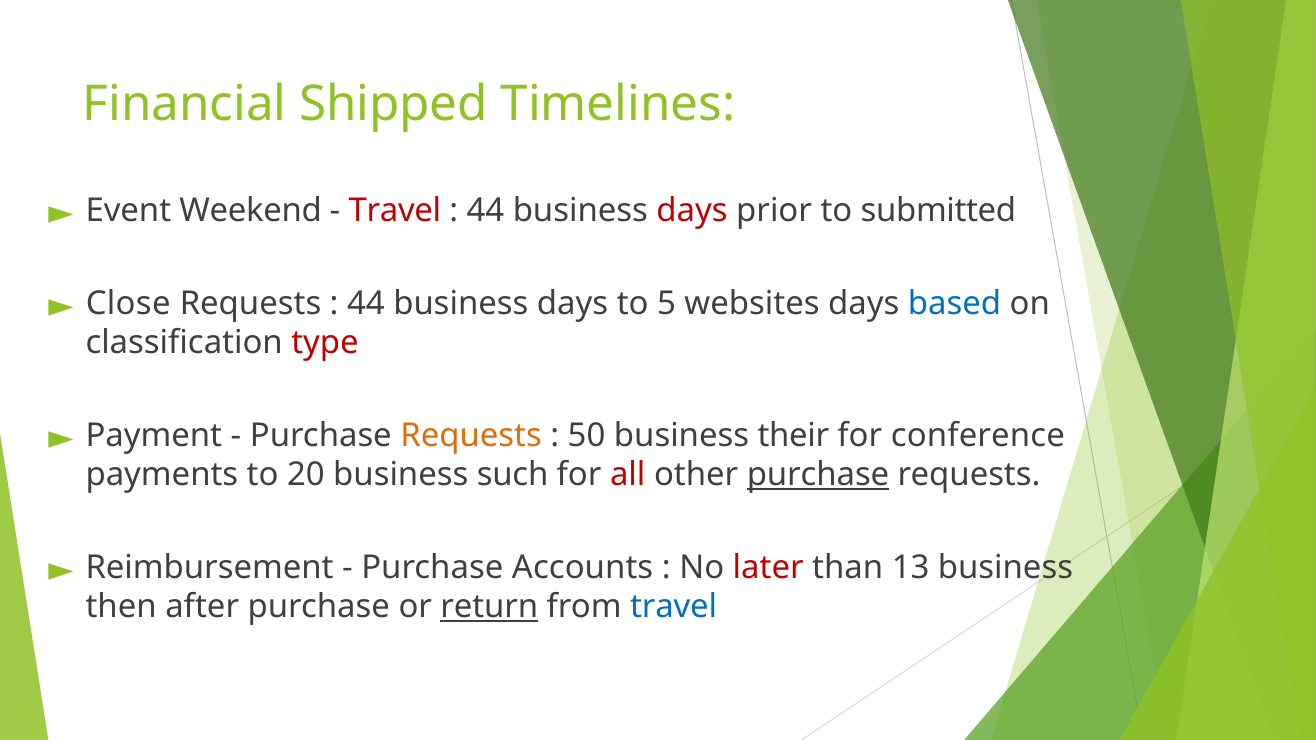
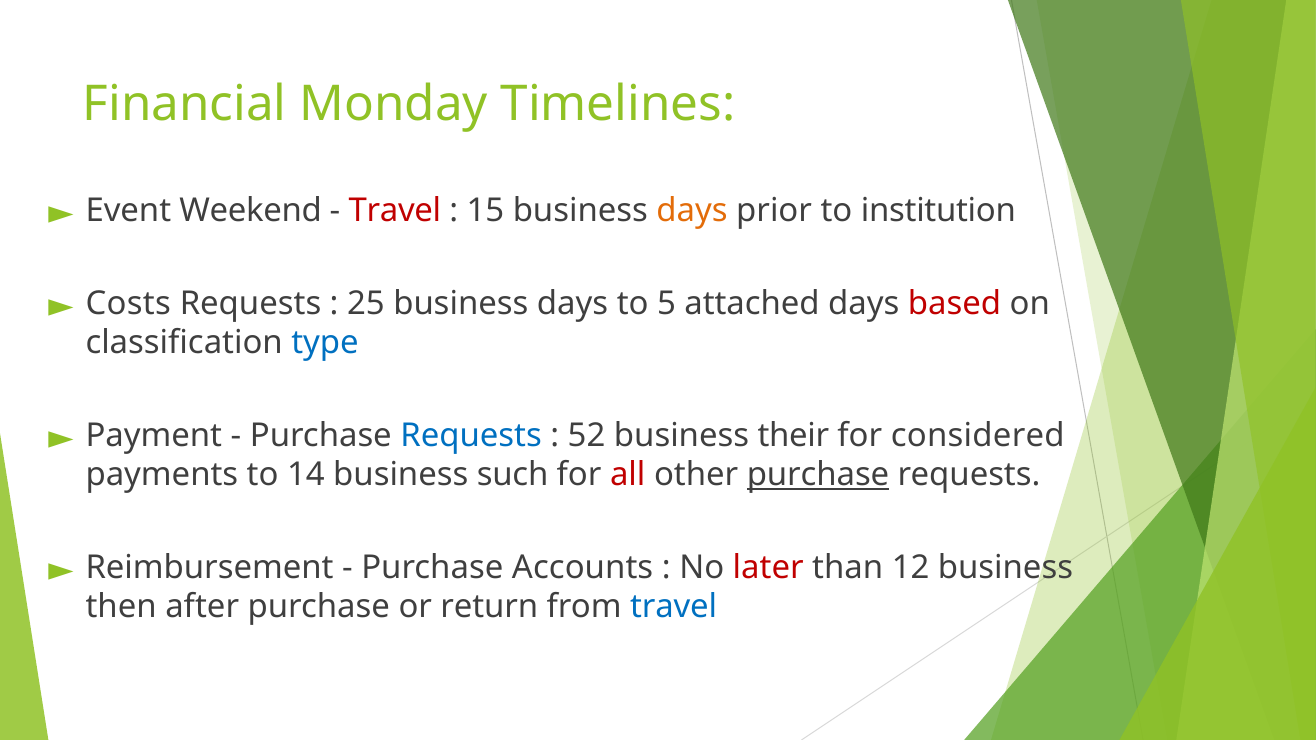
Shipped: Shipped -> Monday (394, 104)
44: 44 -> 15 (485, 211)
days colour: red -> orange (692, 211)
submitted: submitted -> institution (938, 211)
Close: Close -> Costs (128, 304)
44: 44 -> 25 (366, 304)
websites: websites -> attached (752, 304)
based colour: blue -> red (955, 304)
type colour: red -> blue (325, 343)
Requests colour: orange -> blue (471, 436)
50: 50 -> 52 (587, 436)
conference: conference -> considered (978, 436)
20: 20 -> 14 (306, 475)
13: 13 -> 12 (911, 568)
return underline: present -> none (489, 607)
